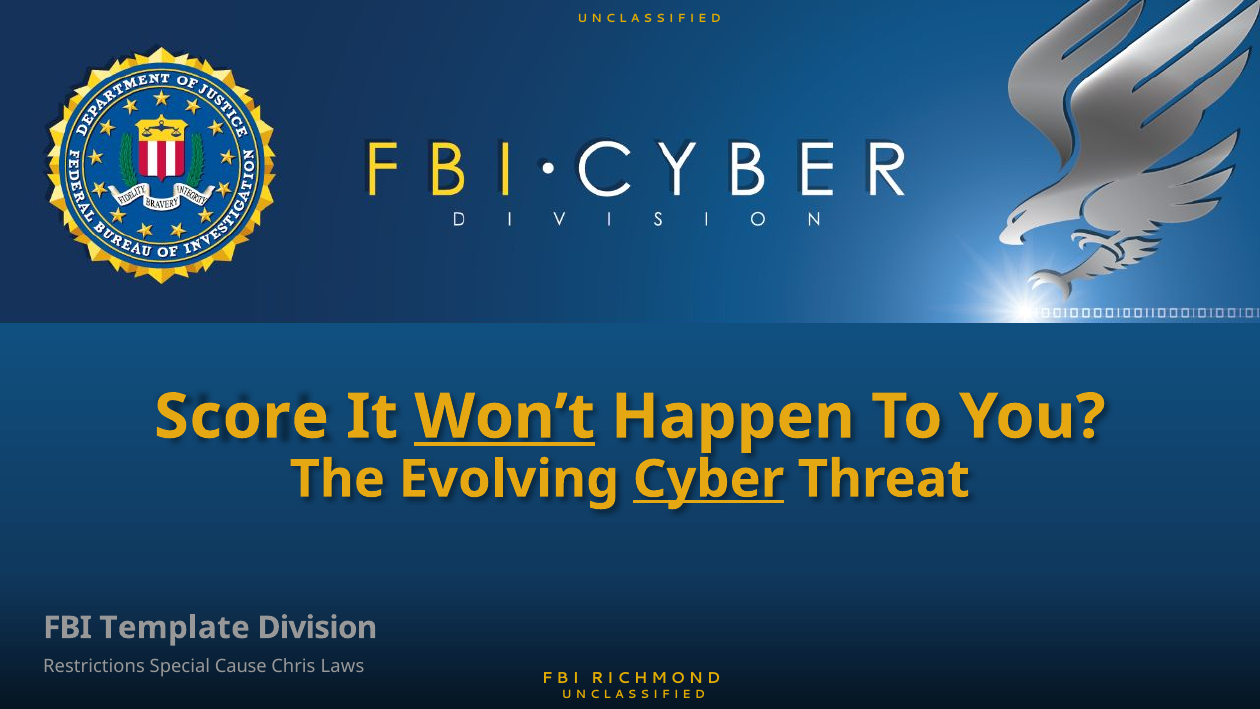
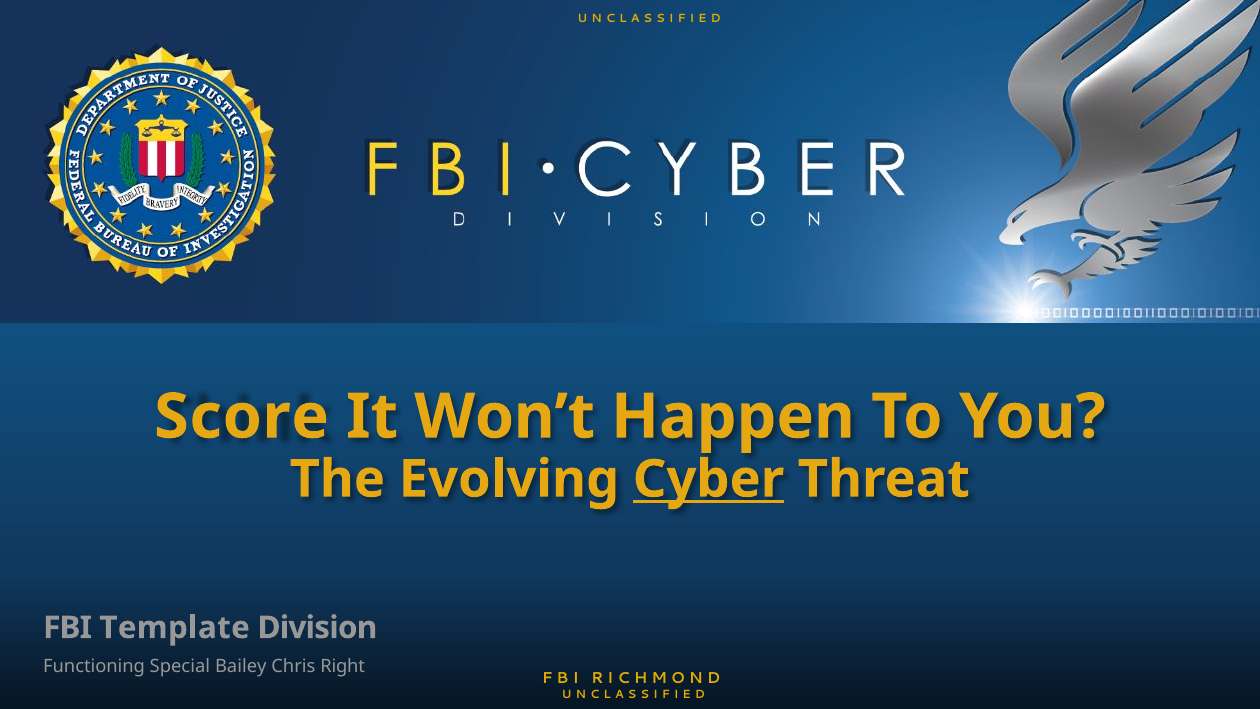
Won’t underline: present -> none (505, 417)
Restrictions: Restrictions -> Functioning (94, 666)
Cause: Cause -> Bailey (241, 666)
Laws: Laws -> Right (343, 666)
